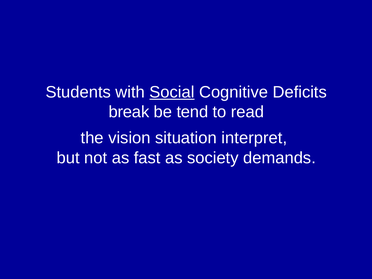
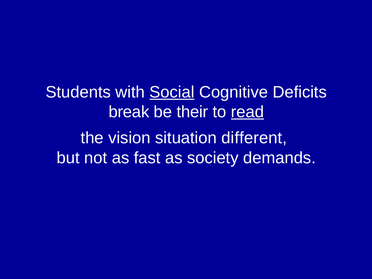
tend: tend -> their (192, 112)
read underline: none -> present (247, 112)
interpret: interpret -> different (254, 138)
